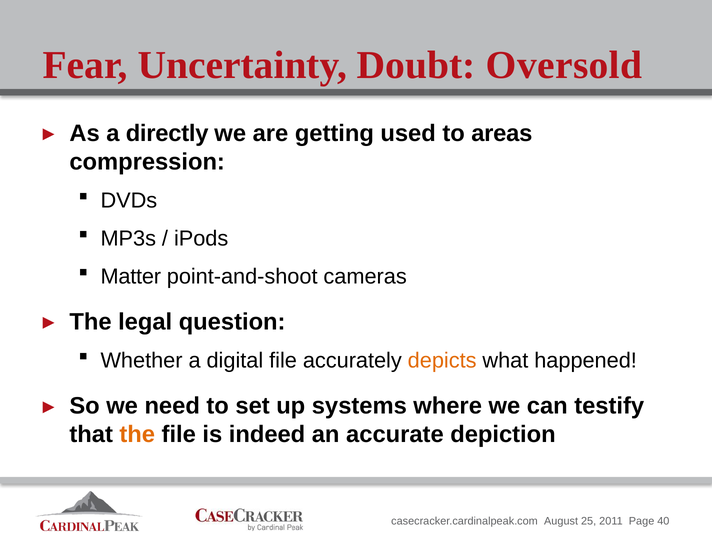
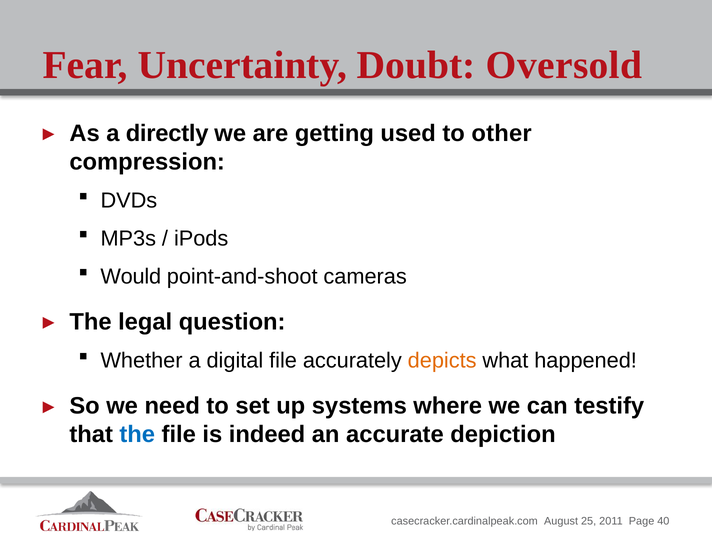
areas: areas -> other (502, 133)
Matter: Matter -> Would (131, 277)
the colour: orange -> blue (137, 435)
